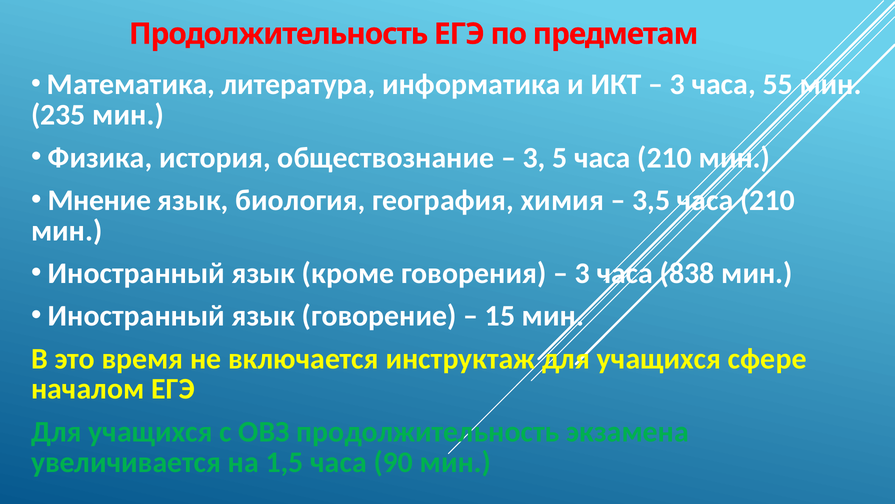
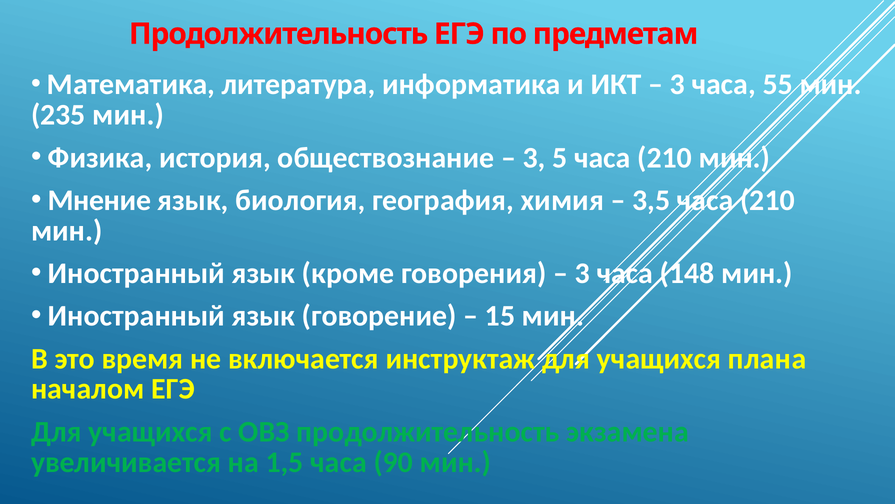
838: 838 -> 148 (687, 273)
сфере: сфере -> плана (767, 358)
